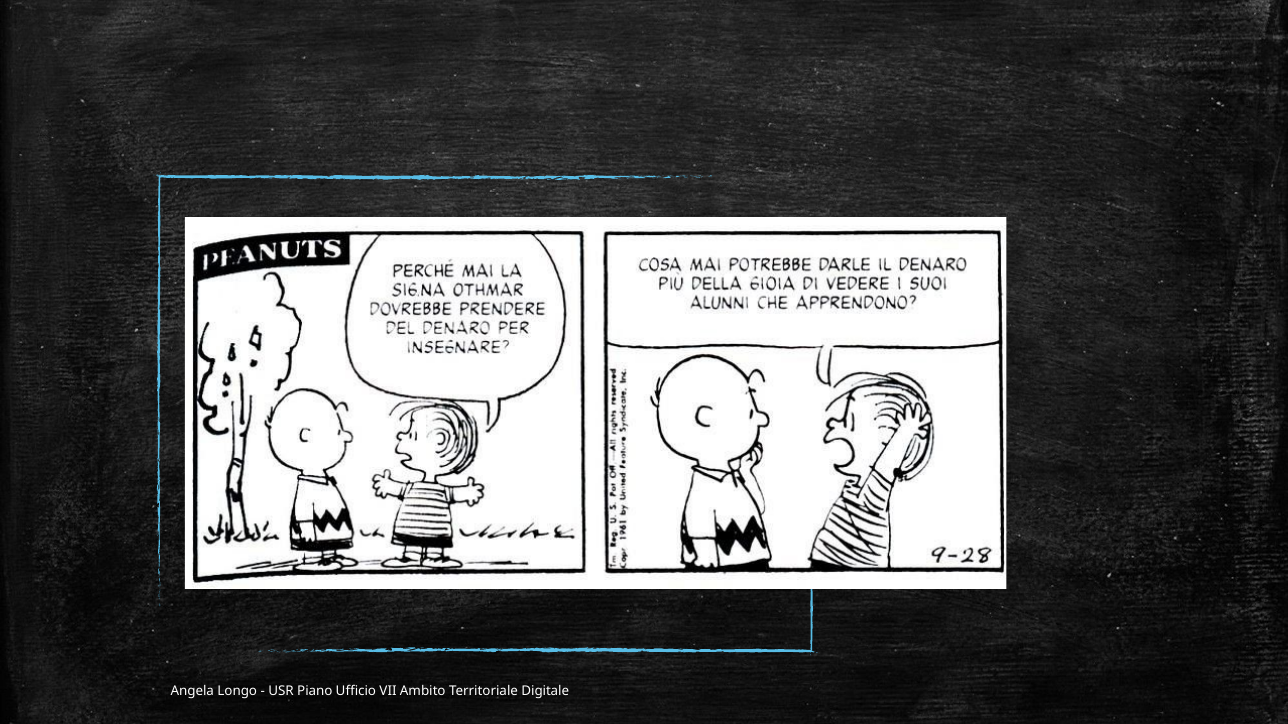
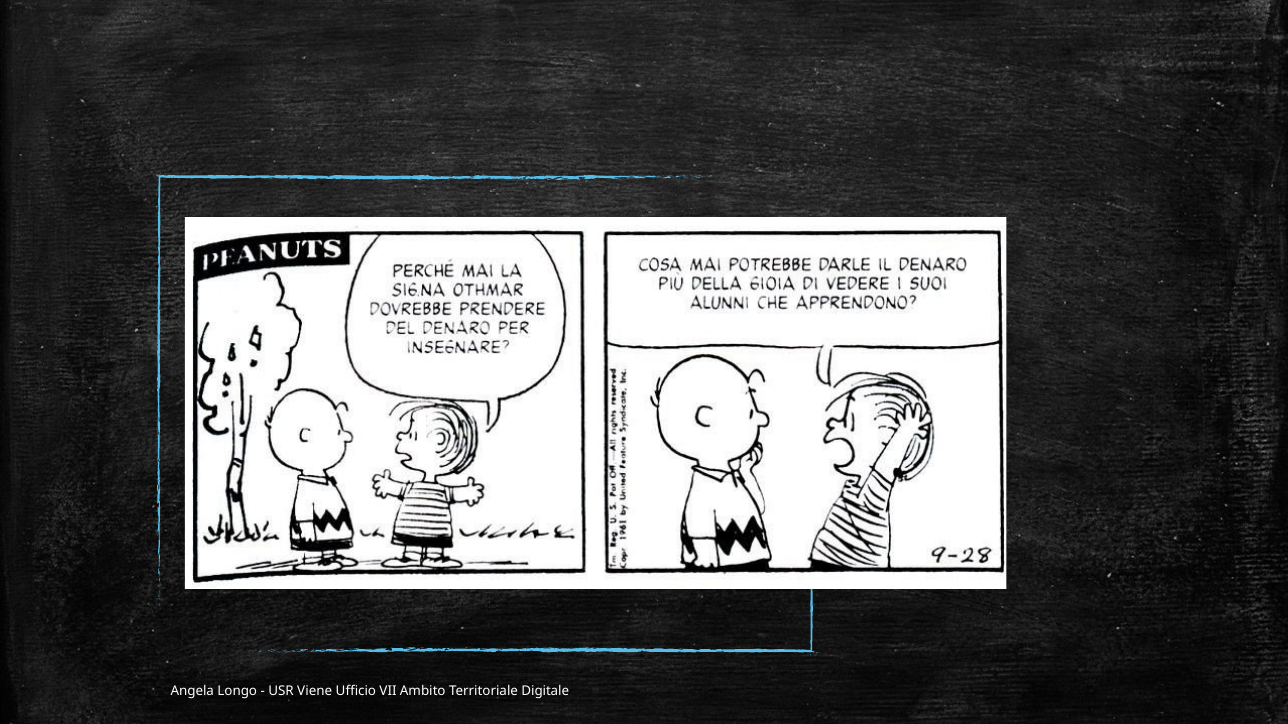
Piano: Piano -> Viene (315, 692)
